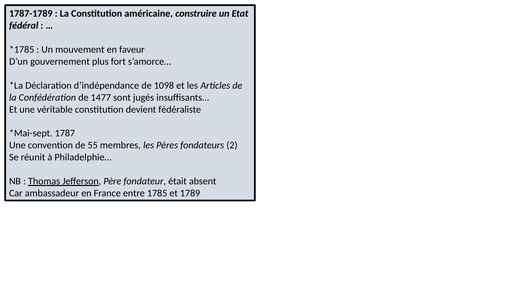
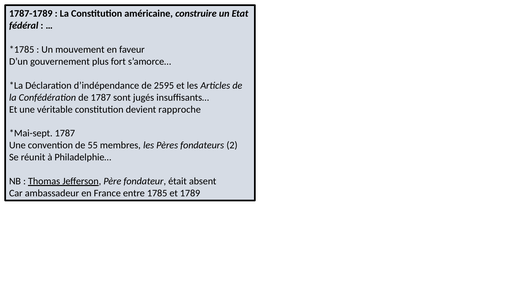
1098: 1098 -> 2595 (164, 86)
de 1477: 1477 -> 1787 (101, 98)
fédéraliste: fédéraliste -> rapproche (180, 109)
